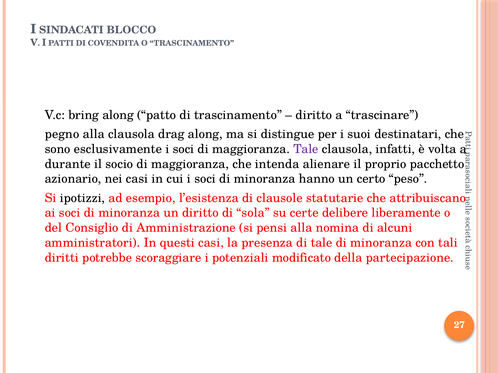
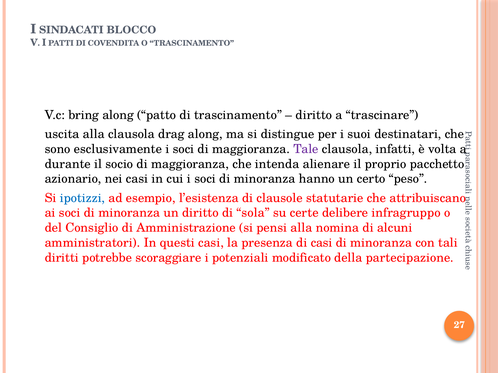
pegno: pegno -> uscita (62, 134)
ipotizzi colour: black -> blue (82, 198)
liberamente: liberamente -> infragruppo (406, 213)
di tale: tale -> casi (322, 243)
